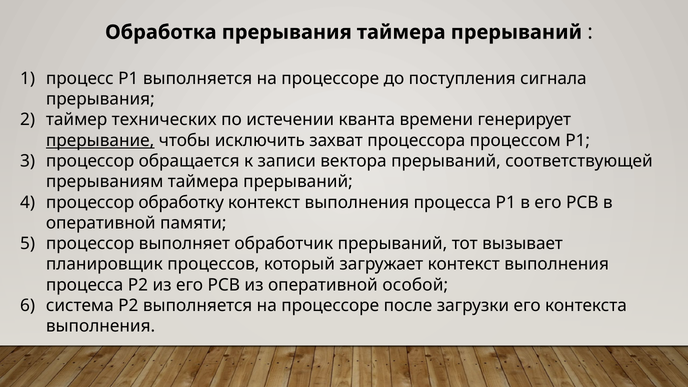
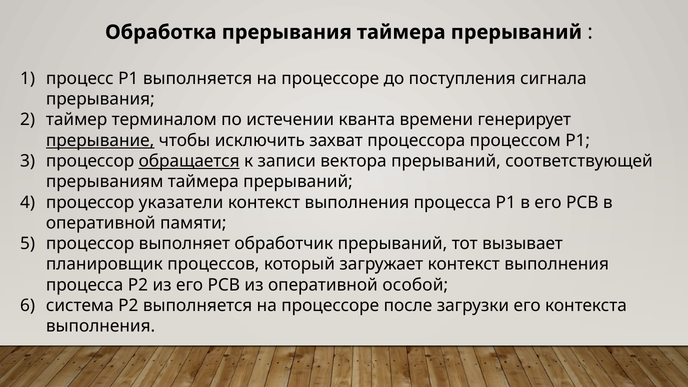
технических: технических -> терминалом (164, 120)
обращается underline: none -> present (189, 161)
обработку: обработку -> указатели (181, 202)
